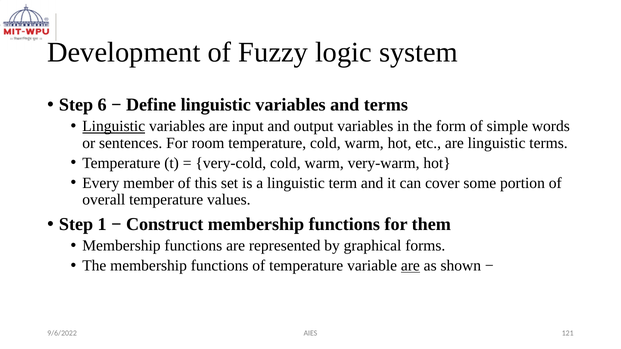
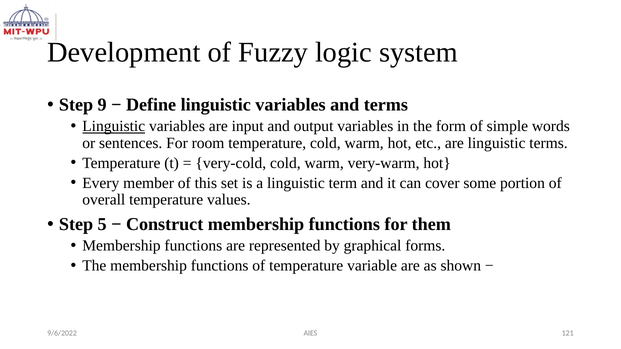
6: 6 -> 9 (102, 105)
1: 1 -> 5 (102, 224)
are underline: present -> none (410, 266)
